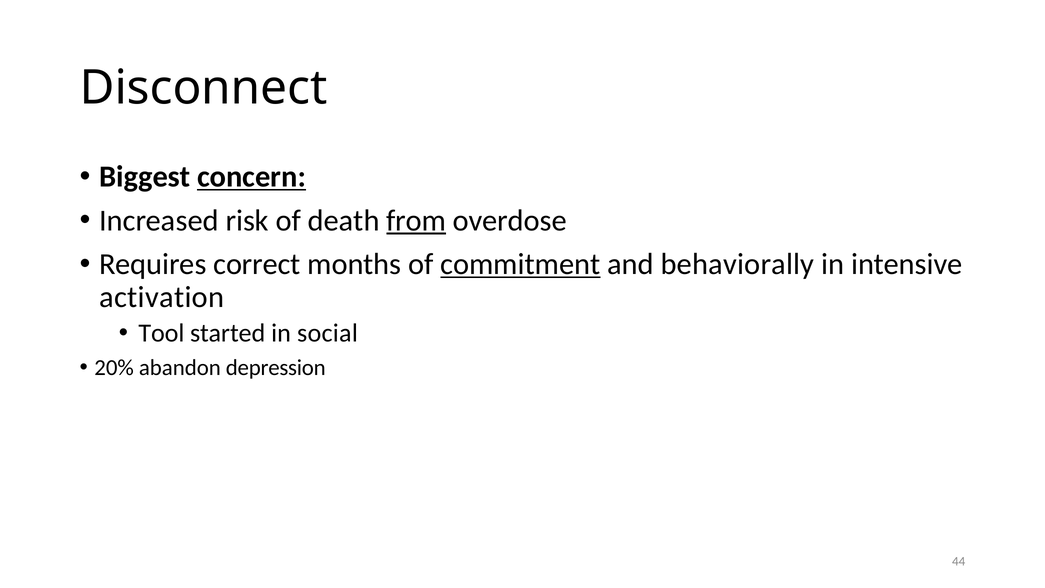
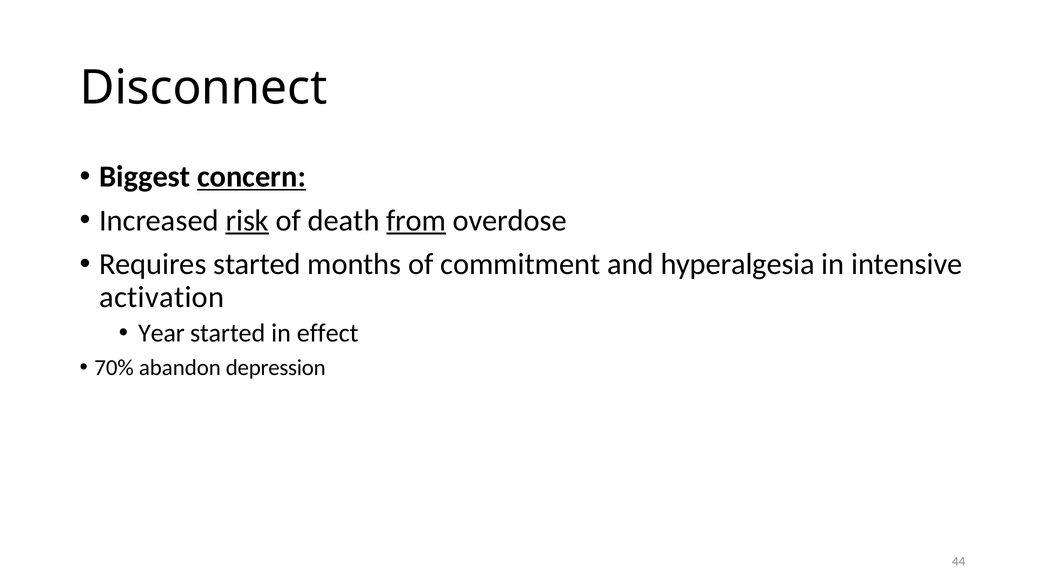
risk underline: none -> present (247, 220)
Requires correct: correct -> started (257, 264)
commitment underline: present -> none (520, 264)
behaviorally: behaviorally -> hyperalgesia (738, 264)
Tool: Tool -> Year (161, 333)
social: social -> effect (328, 333)
20%: 20% -> 70% (114, 368)
